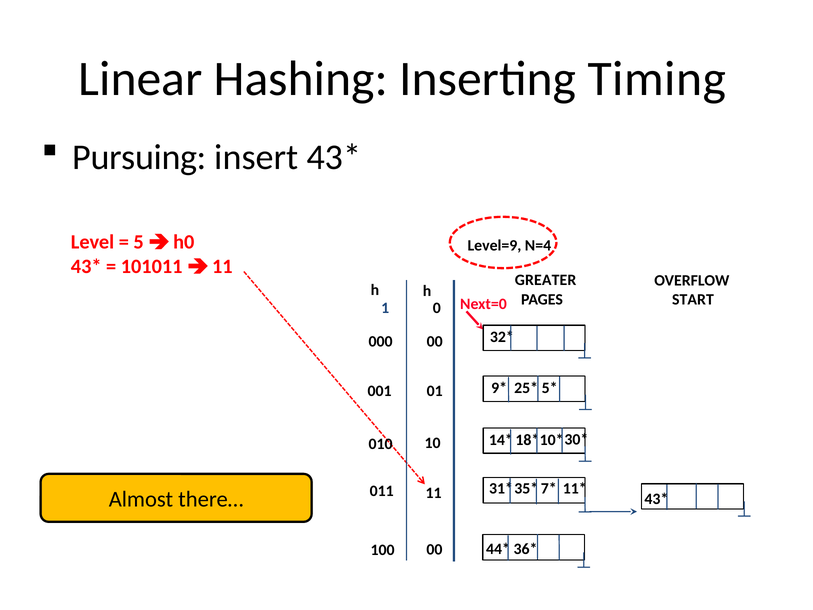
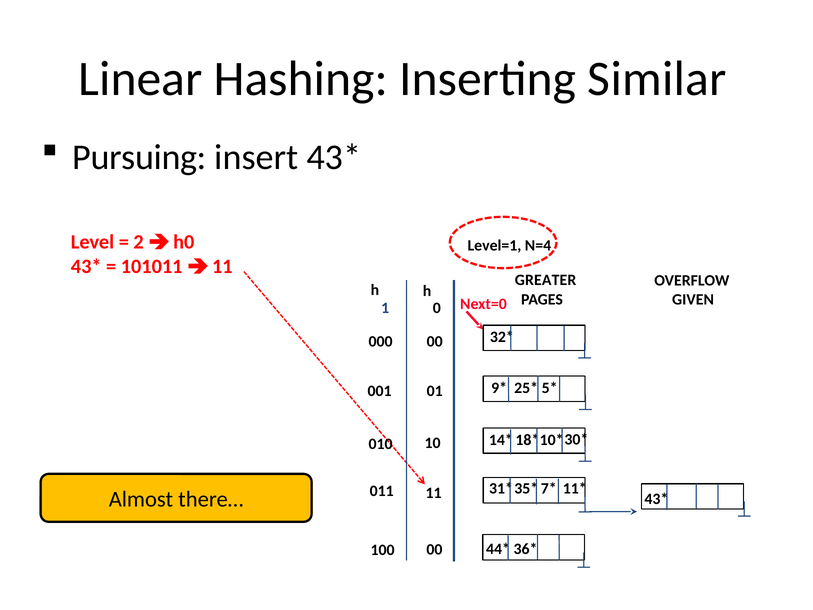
Timing: Timing -> Similar (657, 79)
5: 5 -> 2 (139, 242)
Level=9: Level=9 -> Level=1 (494, 245)
START: START -> GIVEN (693, 299)
